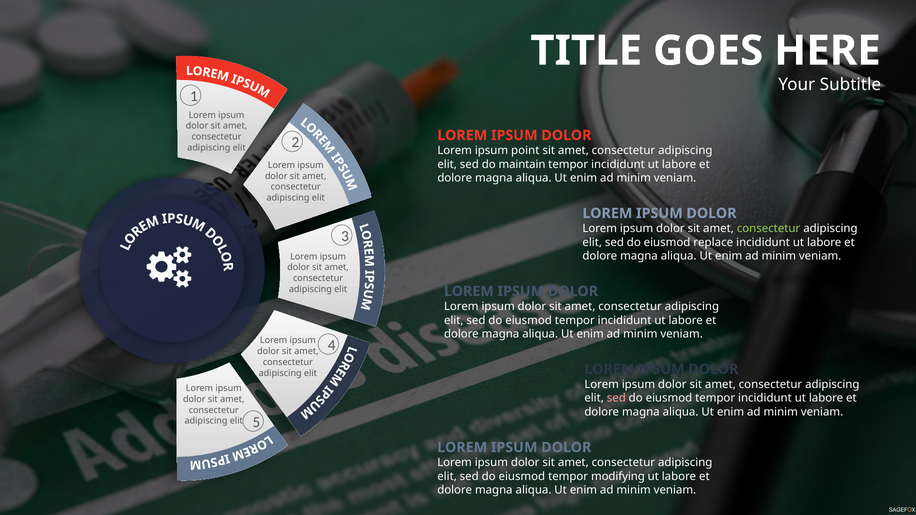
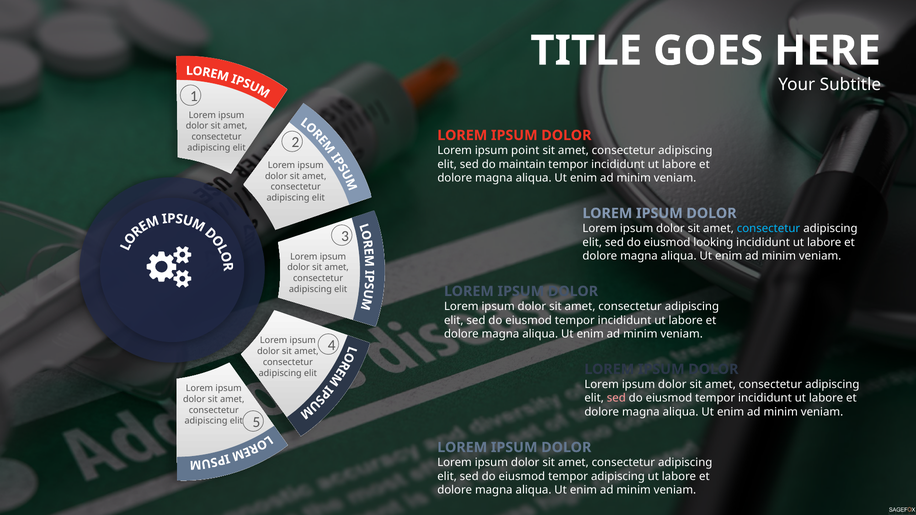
consectetur colour: light green -> light blue (769, 229)
replace: replace -> looking (713, 242)
tempor modifying: modifying -> adipiscing (618, 477)
